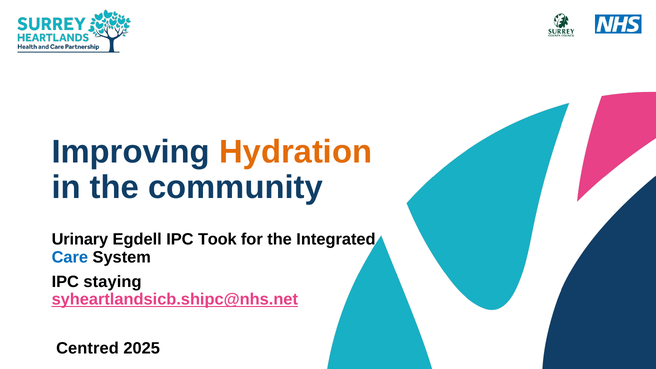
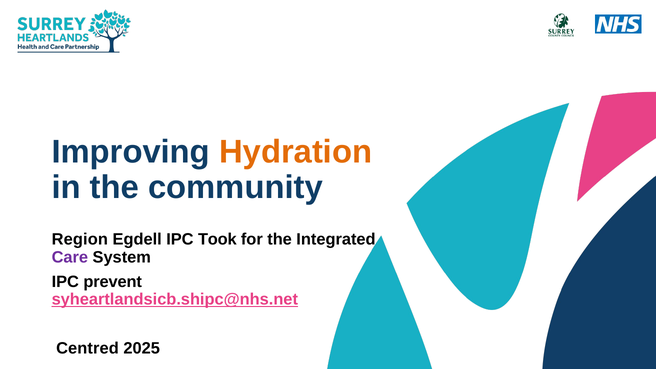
Urinary: Urinary -> Region (80, 239)
Care colour: blue -> purple (70, 257)
staying: staying -> prevent (113, 282)
